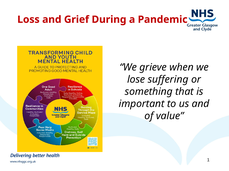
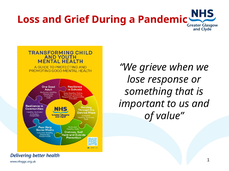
suffering: suffering -> response (168, 80)
